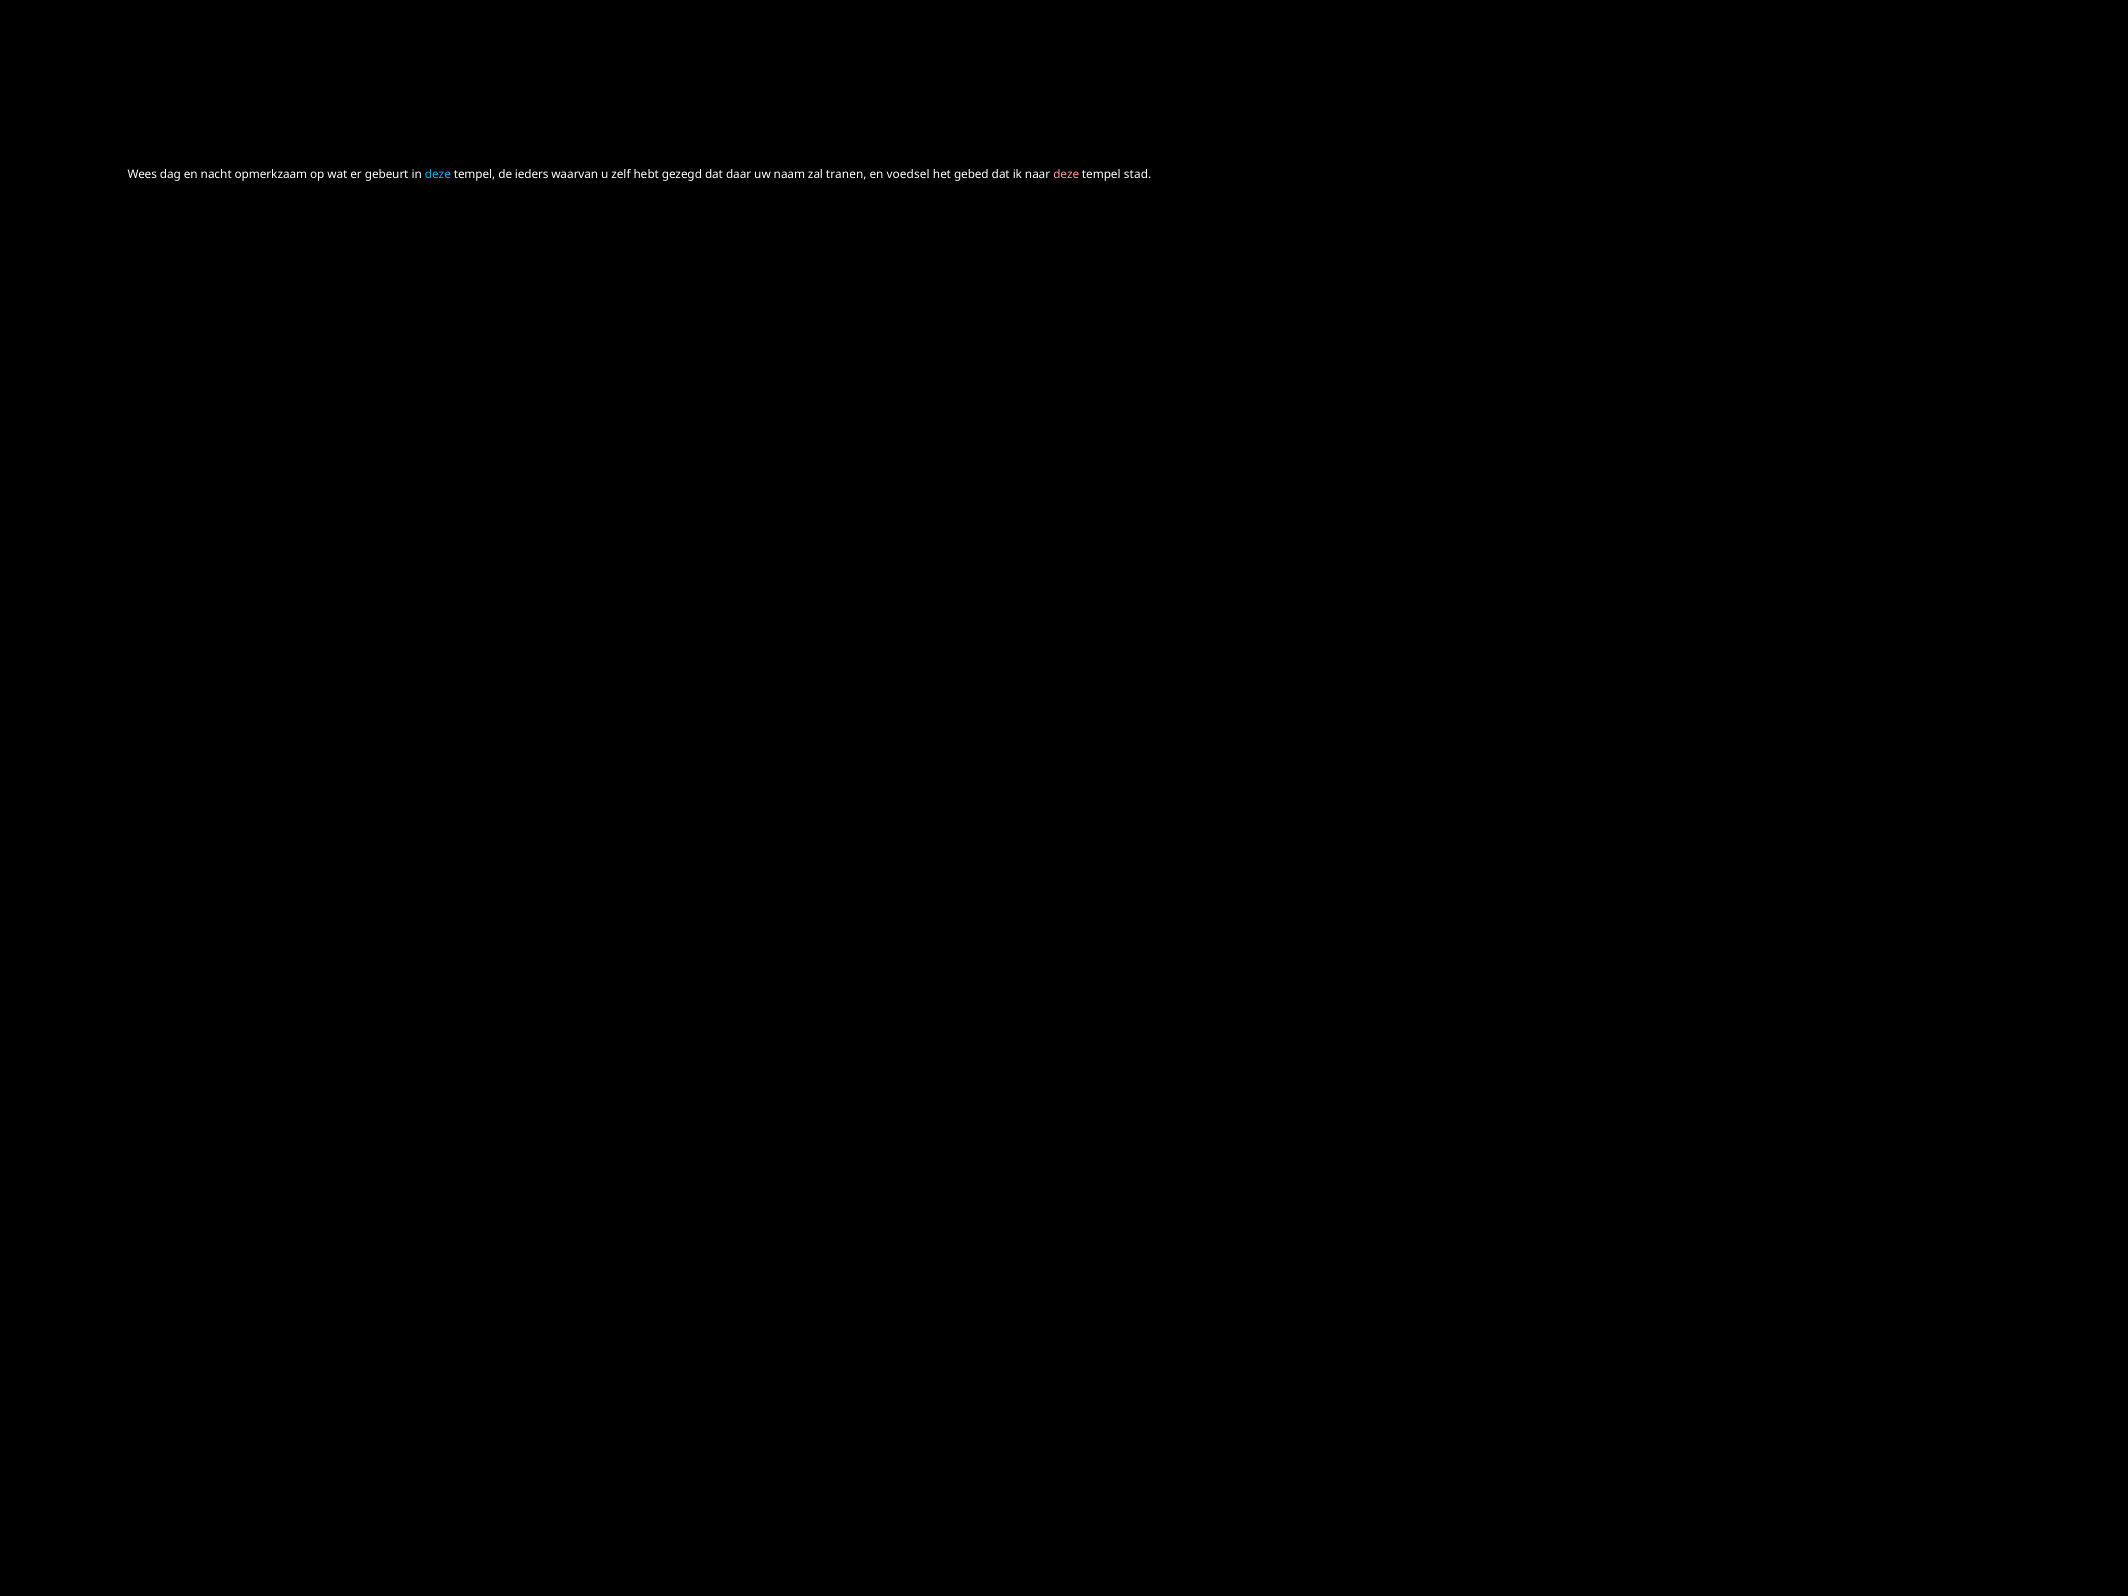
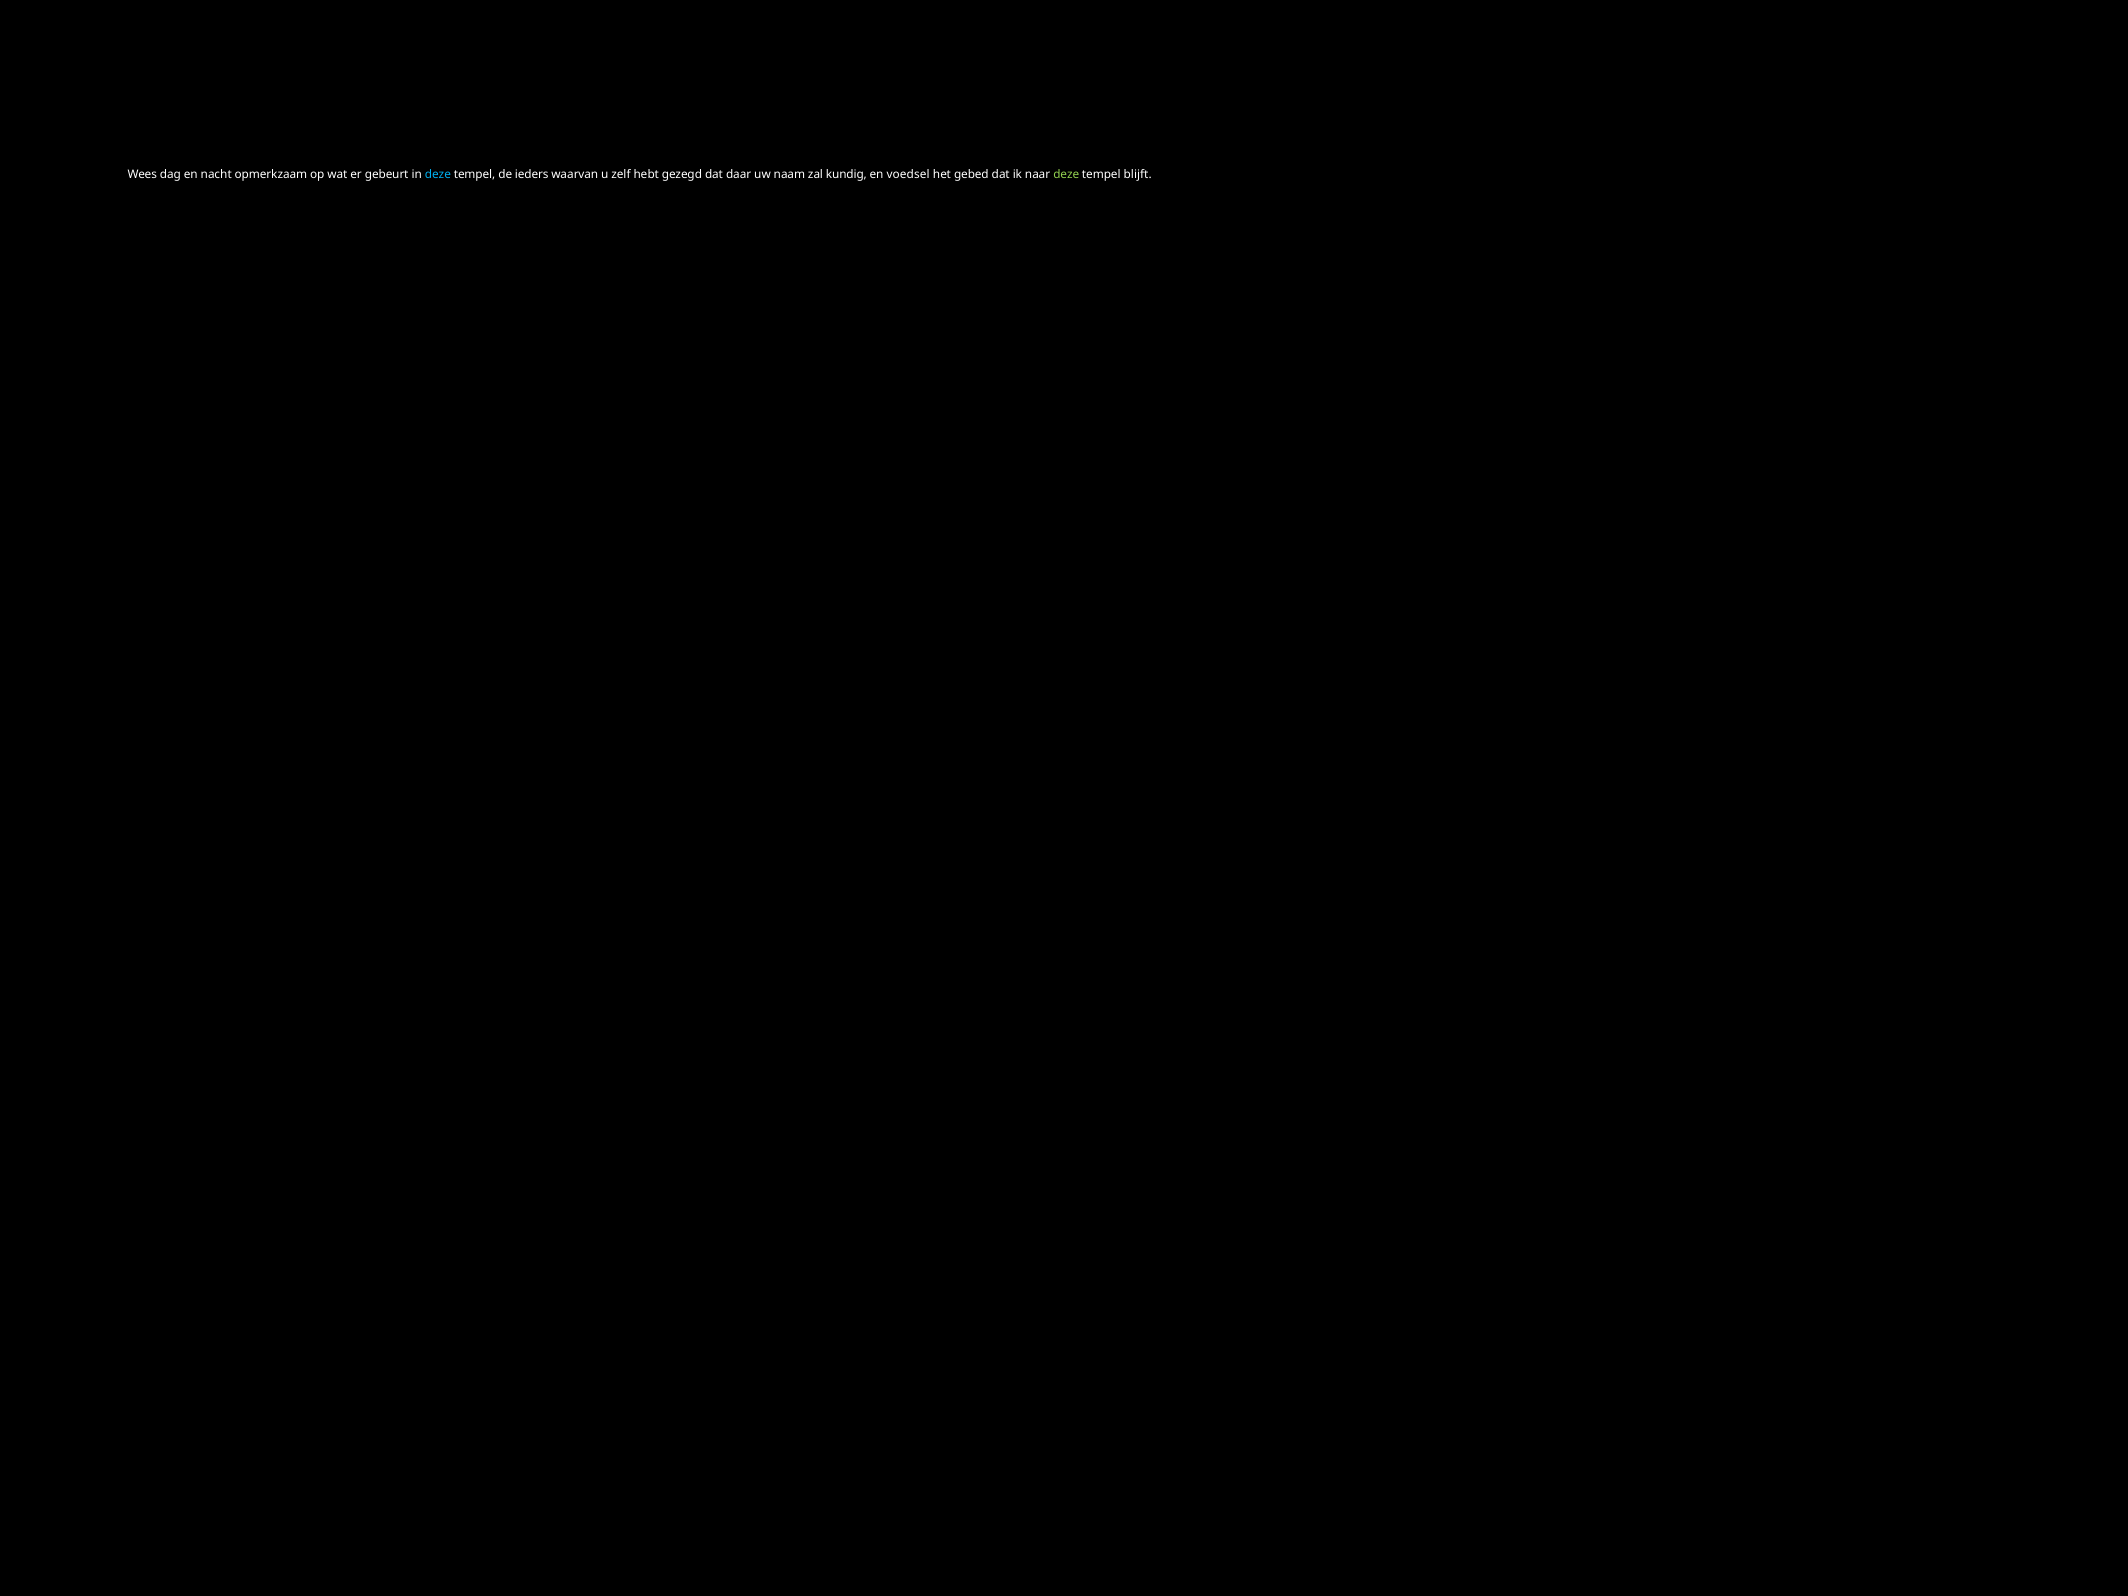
tranen: tranen -> kundig (846, 175)
deze colour: pink -> light green (1066, 175)
stad: stad -> blijft (1138, 175)
